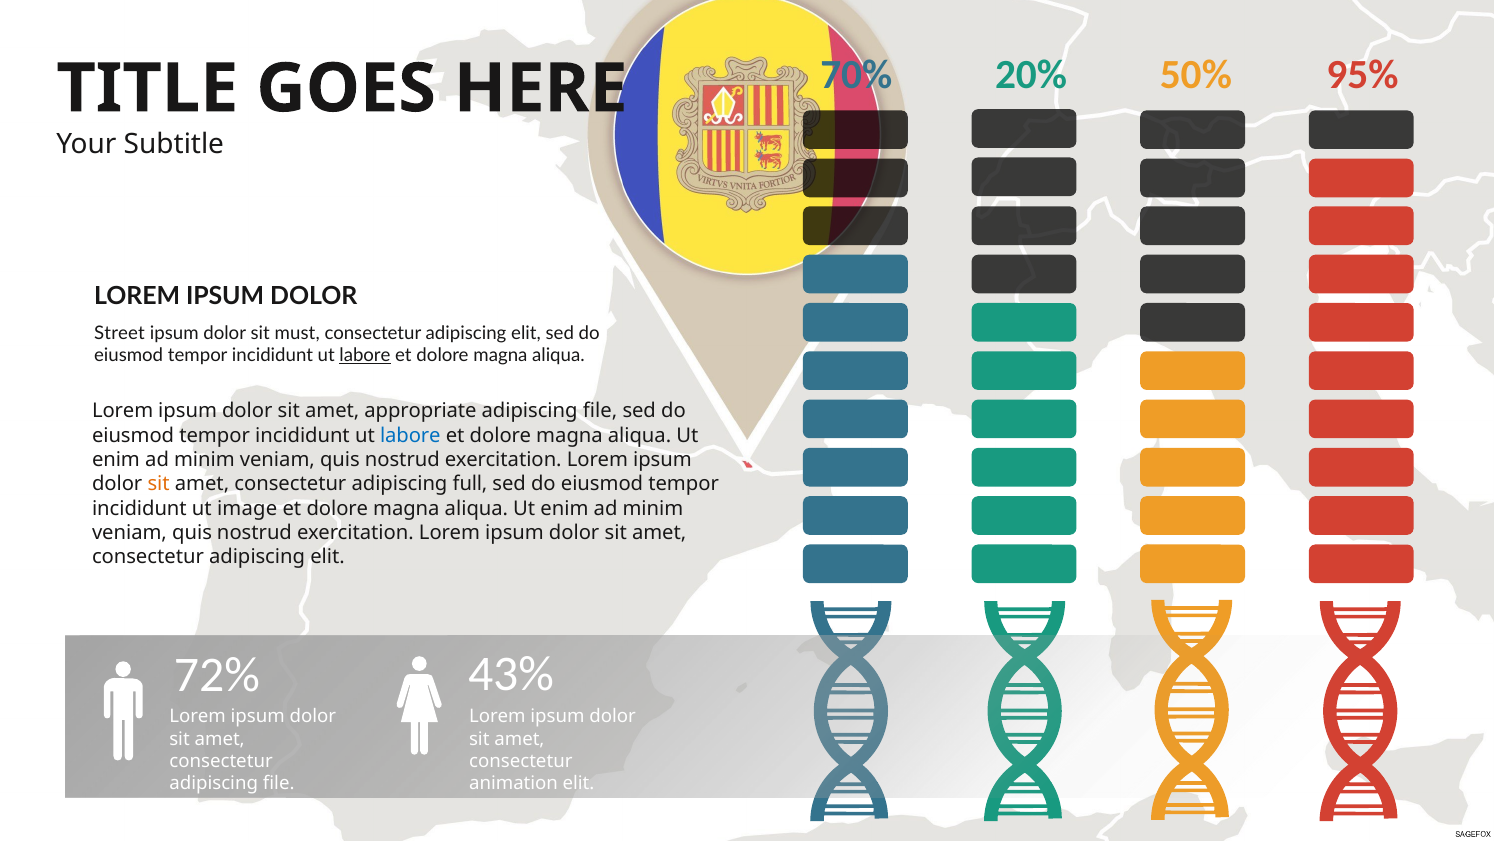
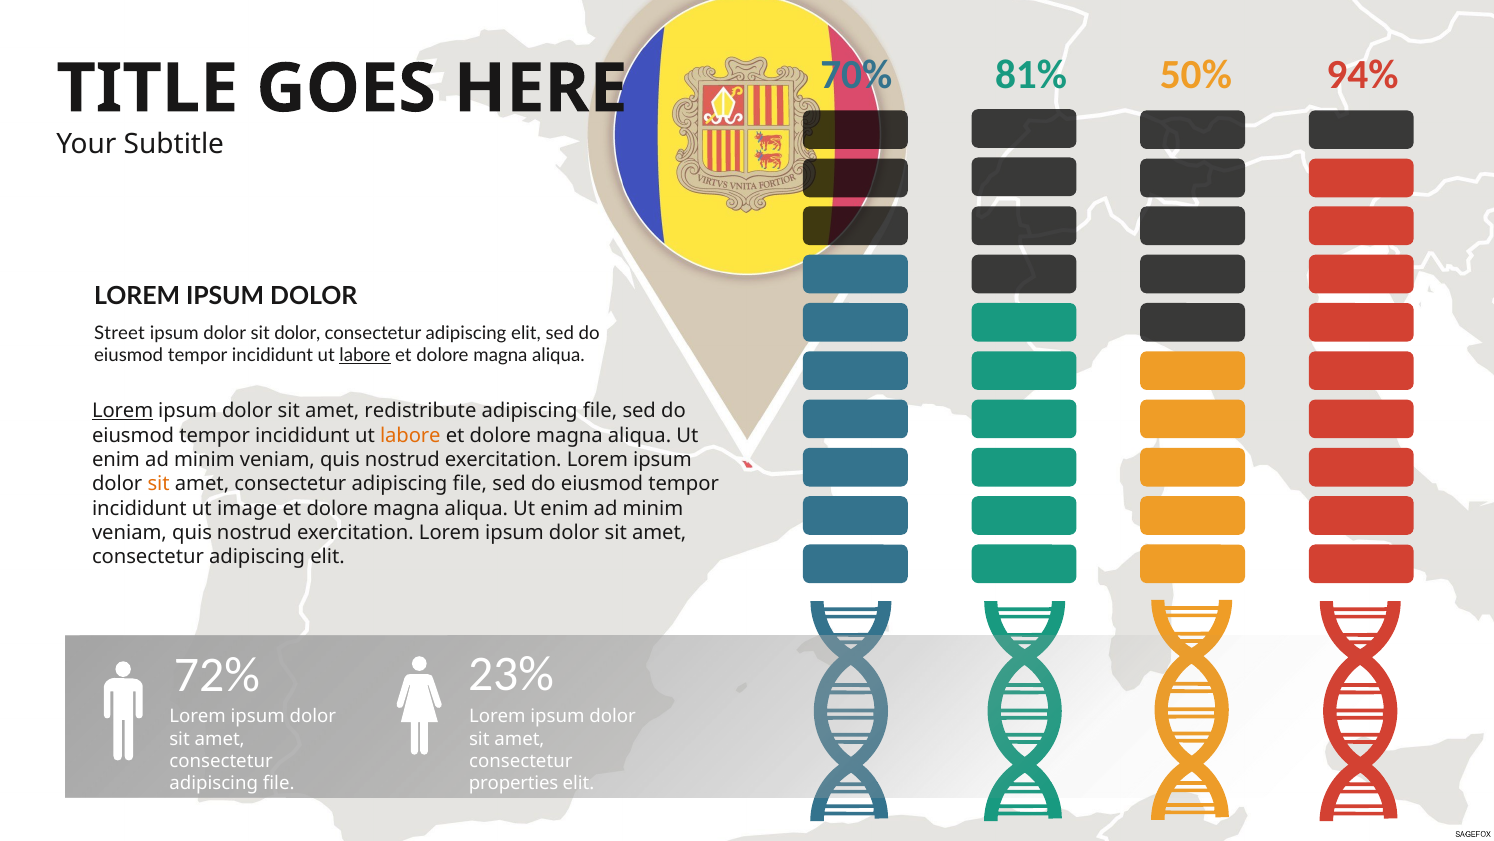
20%: 20% -> 81% (1031, 75)
95%: 95% -> 94% (1362, 75)
sit must: must -> dolor (297, 333)
Lorem underline: none -> present (123, 411)
appropriate: appropriate -> redistribute (420, 411)
labore colour: blue -> orange (410, 435)
full: full -> file (470, 484)
43%: 43% -> 23% (511, 673)
animation: animation -> properties (514, 783)
